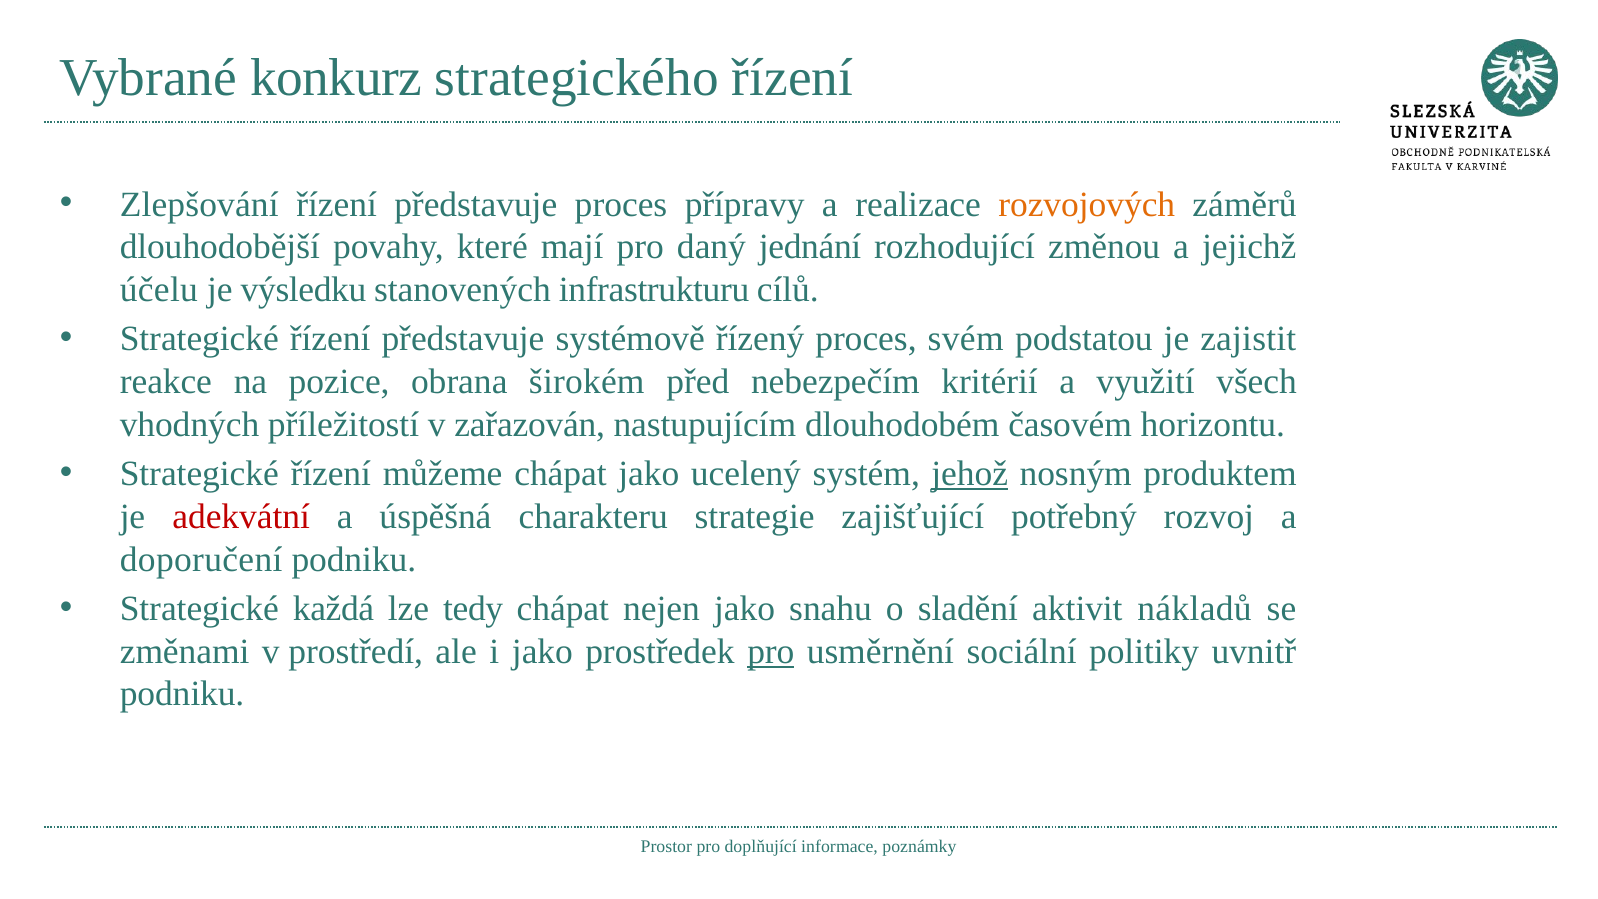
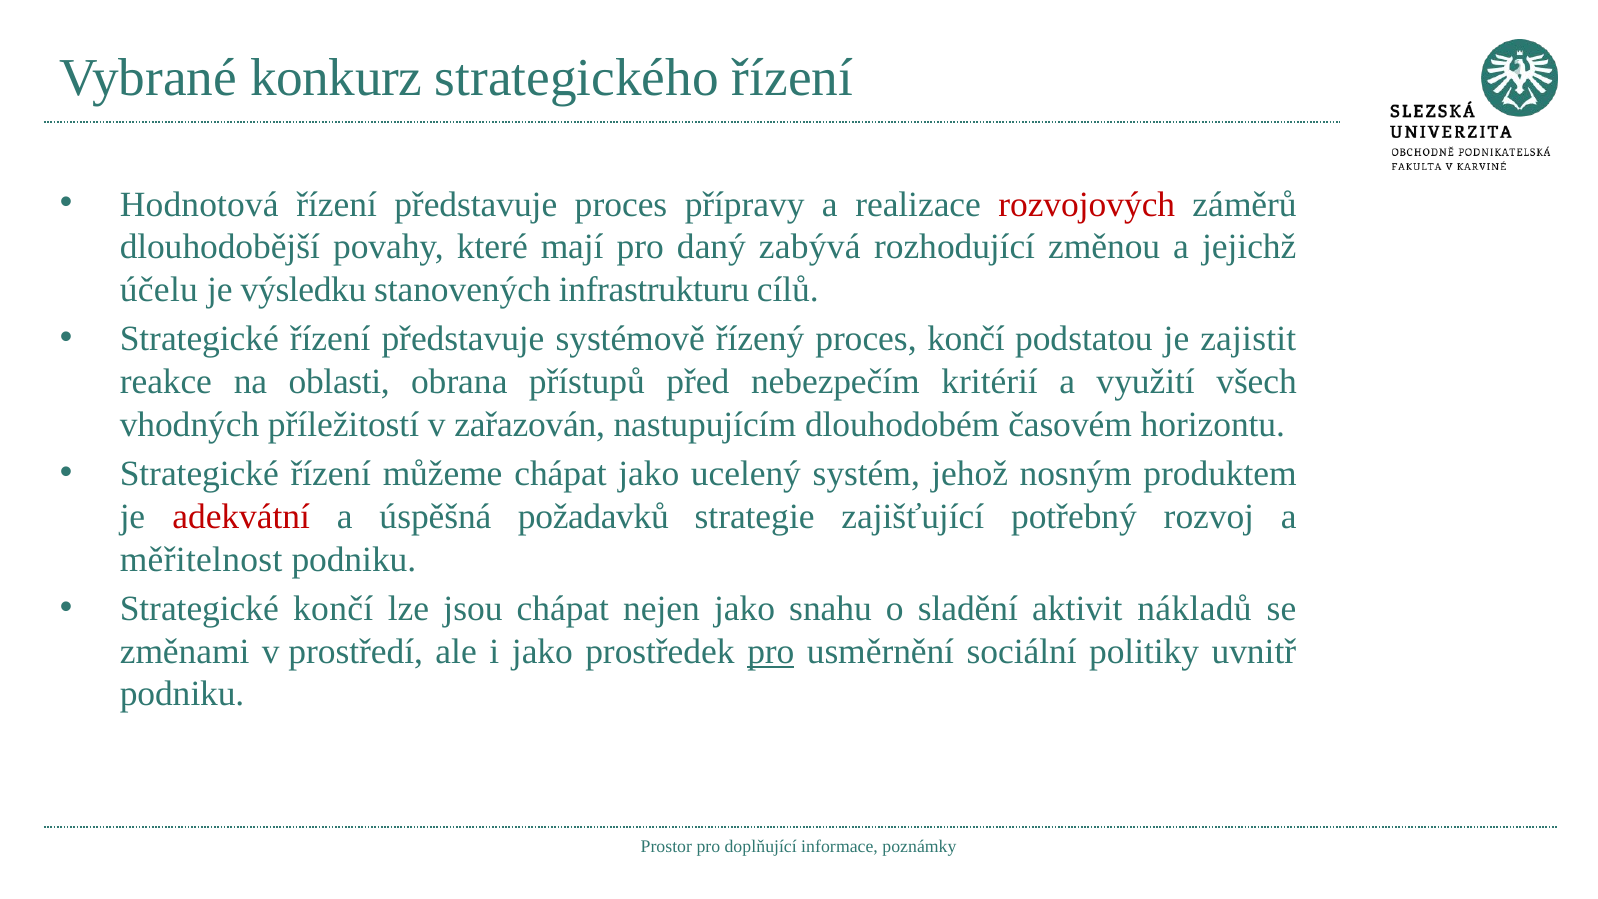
Zlepšování: Zlepšování -> Hodnotová (199, 204)
rozvojových colour: orange -> red (1087, 204)
jednání: jednání -> zabývá (810, 247)
proces svém: svém -> končí (966, 339)
pozice: pozice -> oblasti (339, 382)
širokém: širokém -> přístupů (587, 382)
jehož underline: present -> none (970, 474)
charakteru: charakteru -> požadavků (593, 517)
doporučení: doporučení -> měřitelnost (201, 559)
Strategické každá: každá -> končí (333, 609)
tedy: tedy -> jsou (473, 609)
